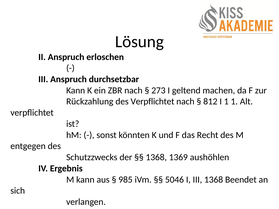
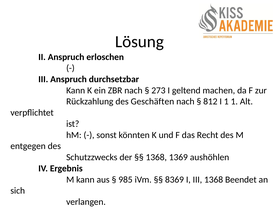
des Verpflichtet: Verpflichtet -> Geschäften (152, 102)
5046: 5046 -> 8369 (174, 180)
